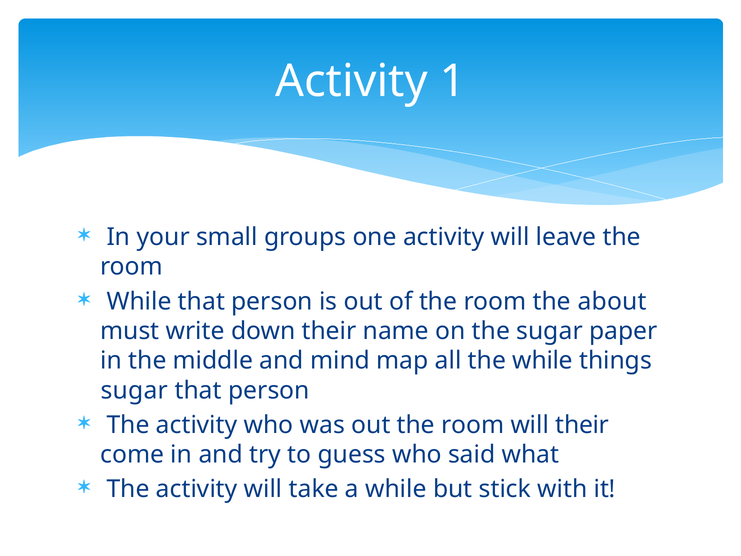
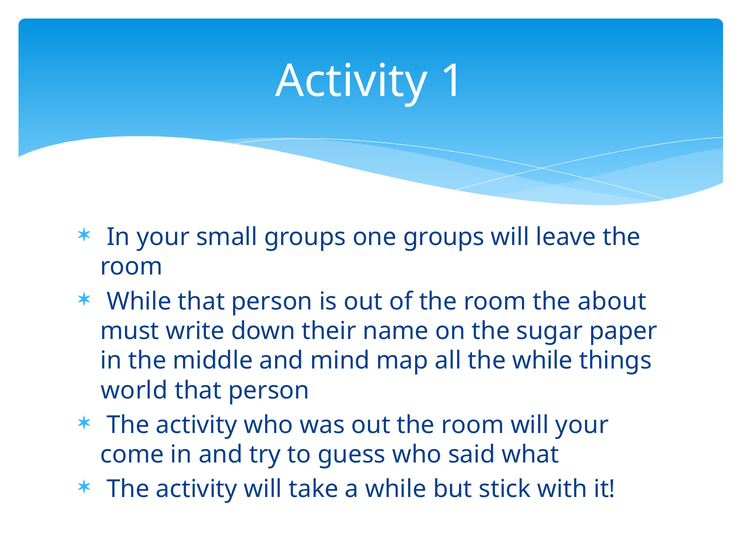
one activity: activity -> groups (444, 237)
sugar: sugar -> world (134, 390)
will their: their -> your (582, 425)
